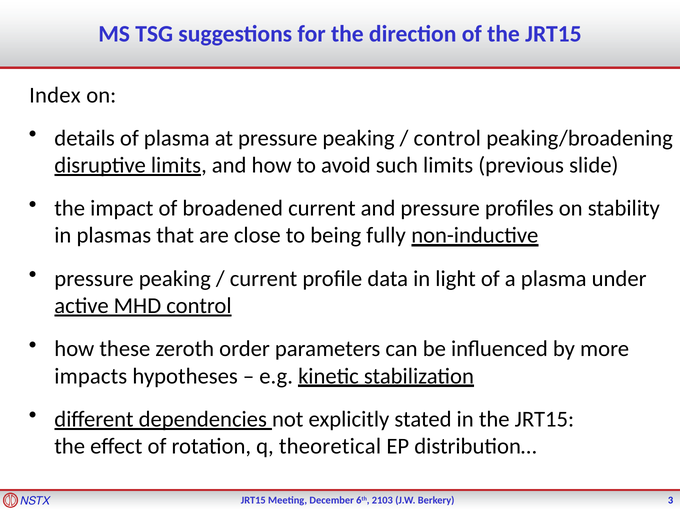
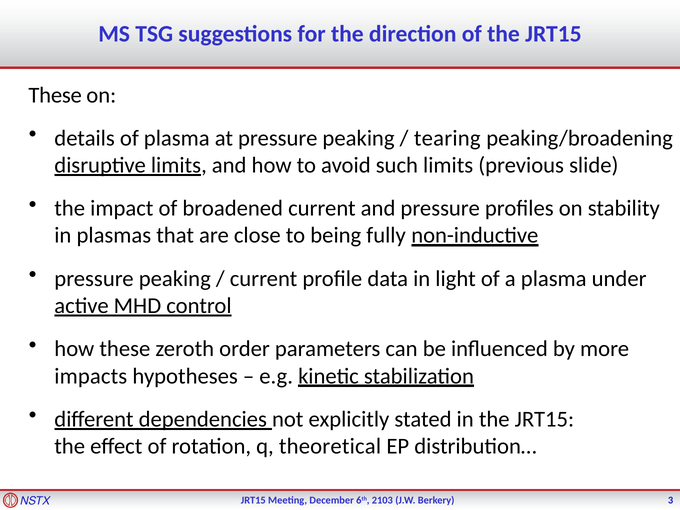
Index: Index -> These (55, 95)
control: control -> tearing (447, 138)
